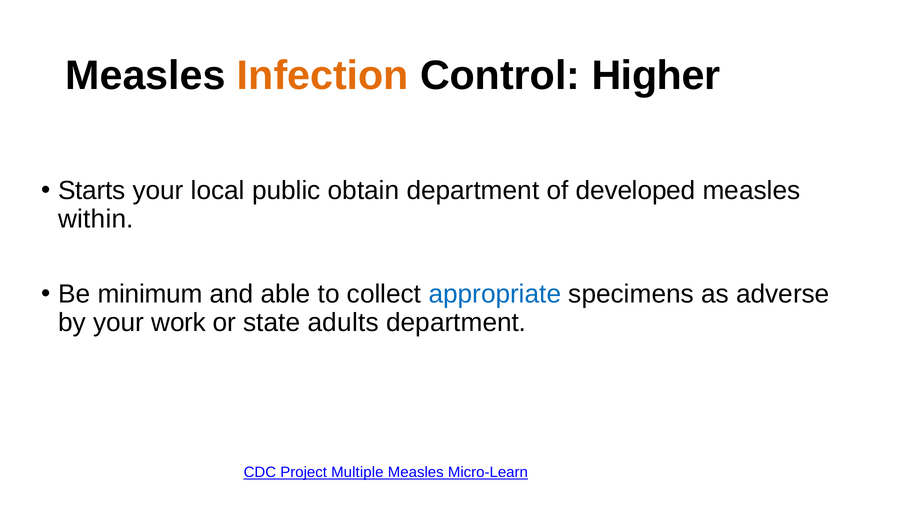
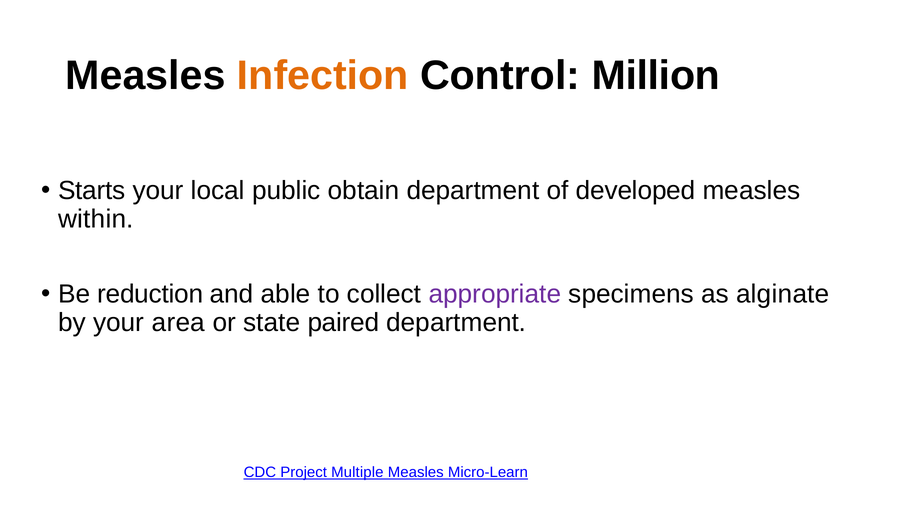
Higher: Higher -> Million (656, 76)
minimum: minimum -> reduction (150, 294)
appropriate colour: blue -> purple (495, 294)
adverse: adverse -> alginate (783, 294)
work: work -> area (178, 323)
adults: adults -> paired (343, 323)
